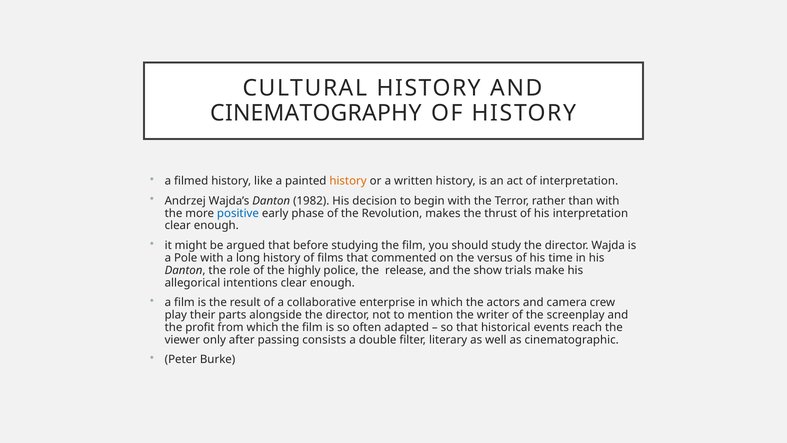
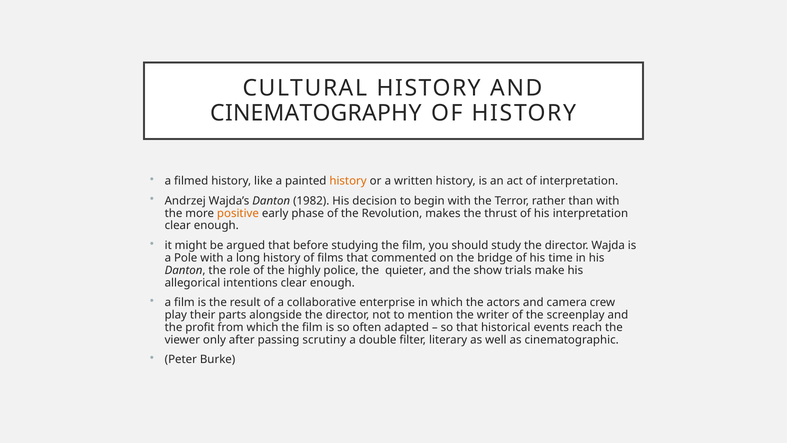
positive colour: blue -> orange (238, 213)
versus: versus -> bridge (495, 258)
release: release -> quieter (406, 270)
consists: consists -> scrutiny (324, 340)
